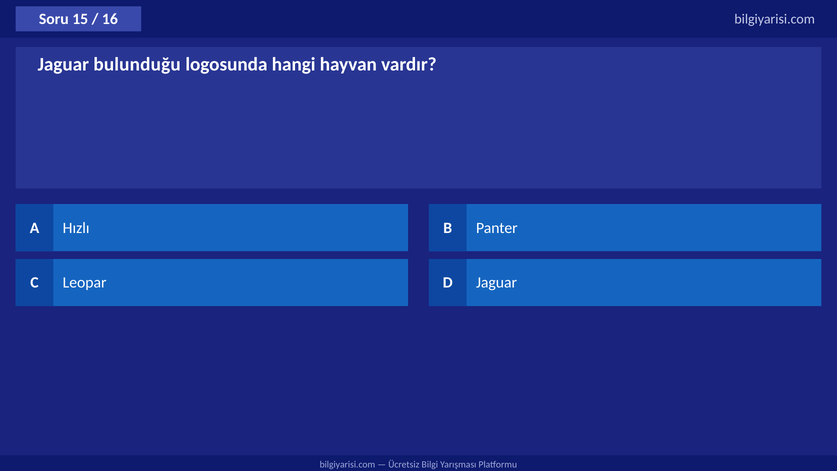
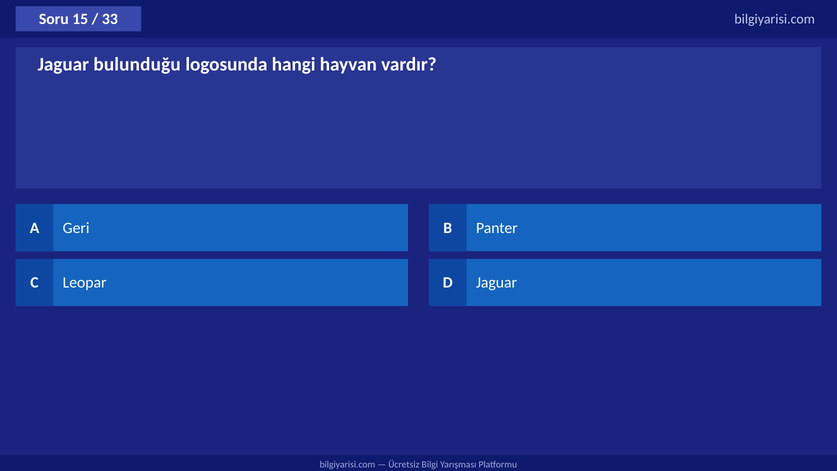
16: 16 -> 33 (110, 19)
Hızlı: Hızlı -> Geri (76, 228)
